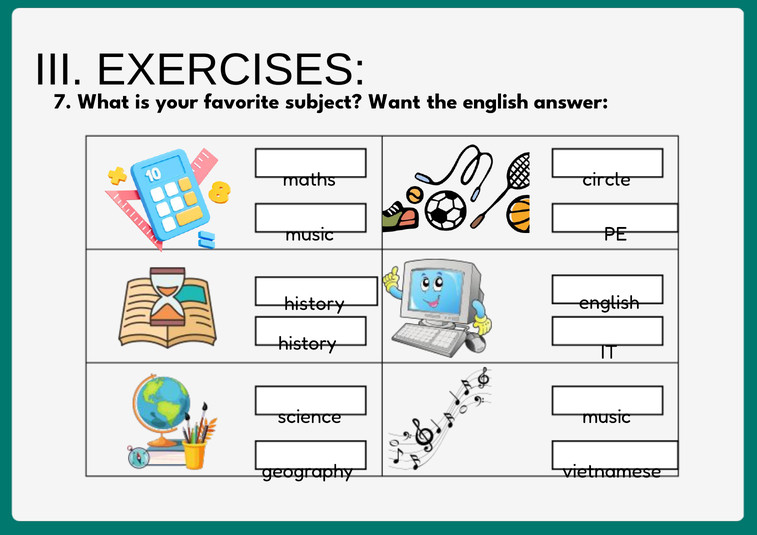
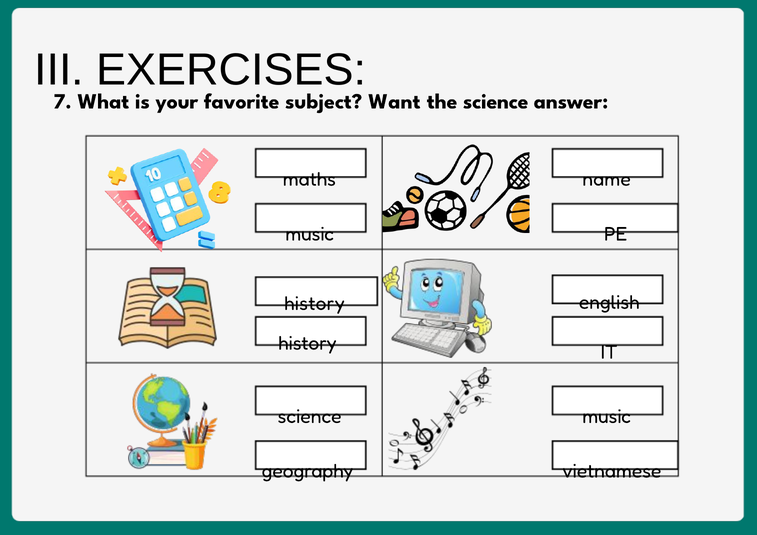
the english: english -> science (496, 101)
circle: circle -> name (607, 179)
